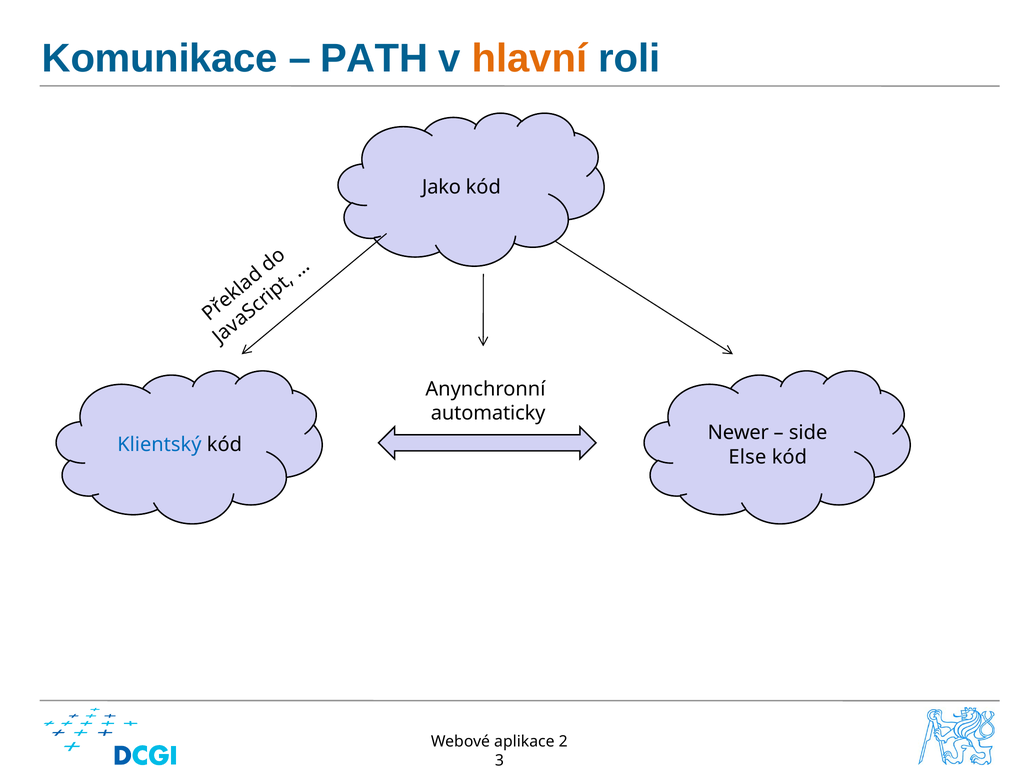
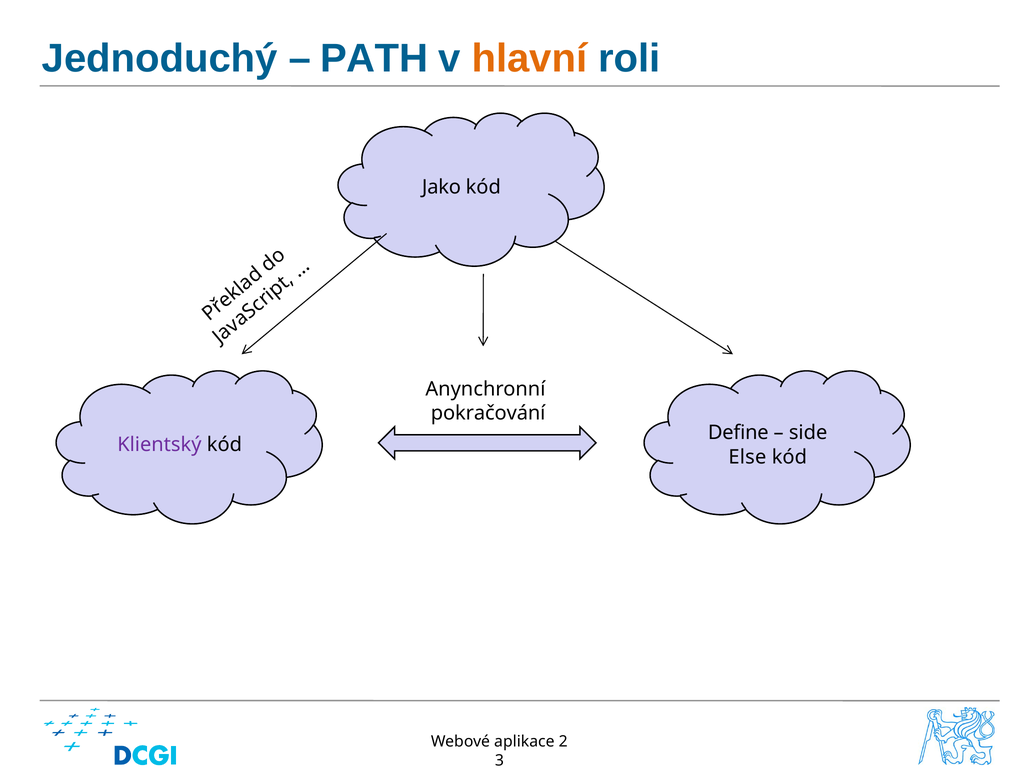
Komunikace: Komunikace -> Jednoduchý (160, 59)
automaticky: automaticky -> pokračování (488, 413)
Newer: Newer -> Define (738, 433)
Klientský colour: blue -> purple (159, 445)
